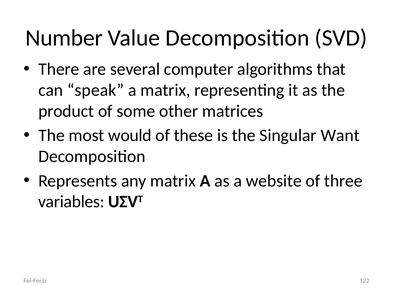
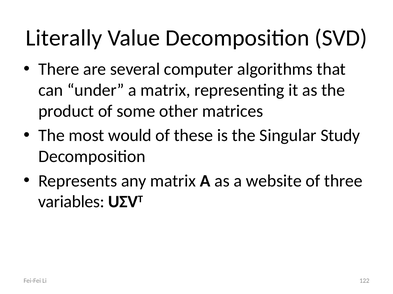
Number: Number -> Literally (64, 38)
speak: speak -> under (96, 90)
Want: Want -> Study (340, 136)
